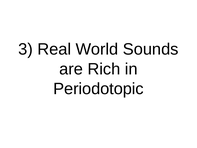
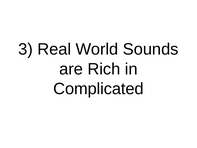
Periodotopic: Periodotopic -> Complicated (98, 89)
